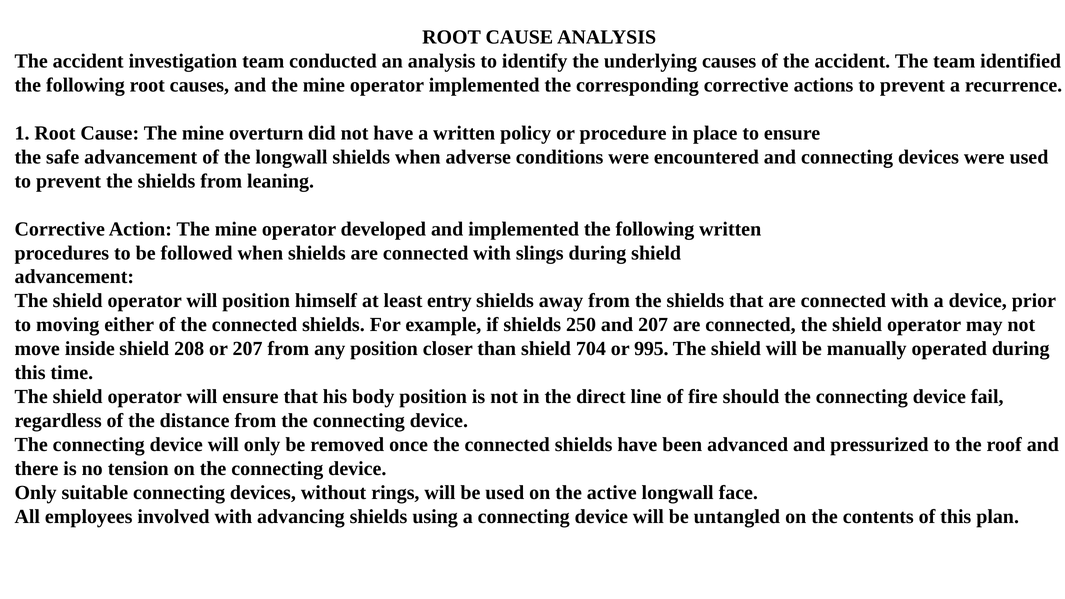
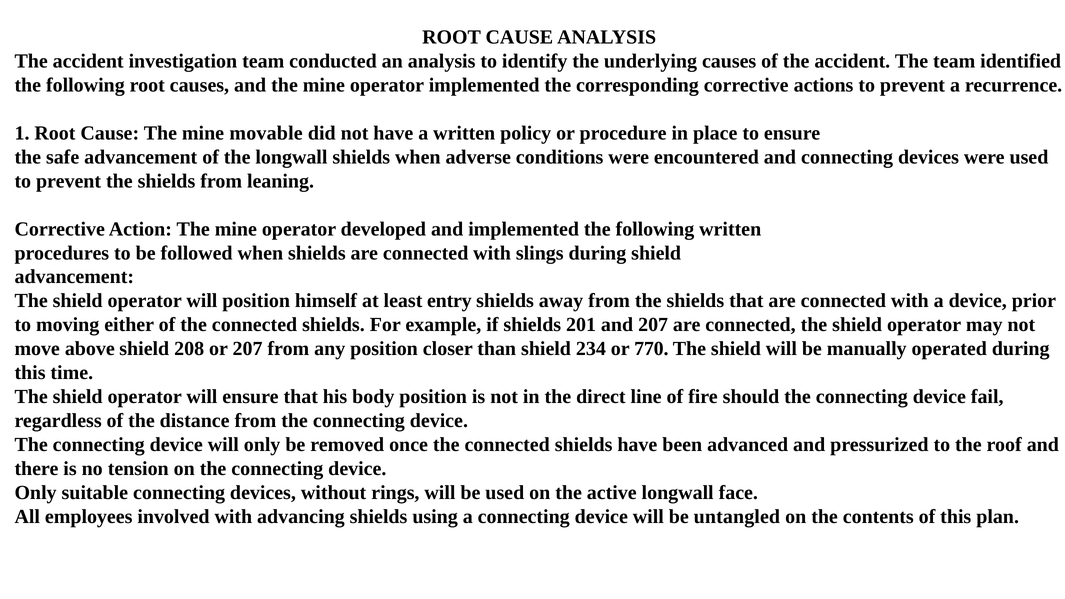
overturn: overturn -> movable (266, 133)
250: 250 -> 201 (581, 325)
inside: inside -> above (90, 349)
704: 704 -> 234 (591, 349)
995: 995 -> 770 (651, 349)
